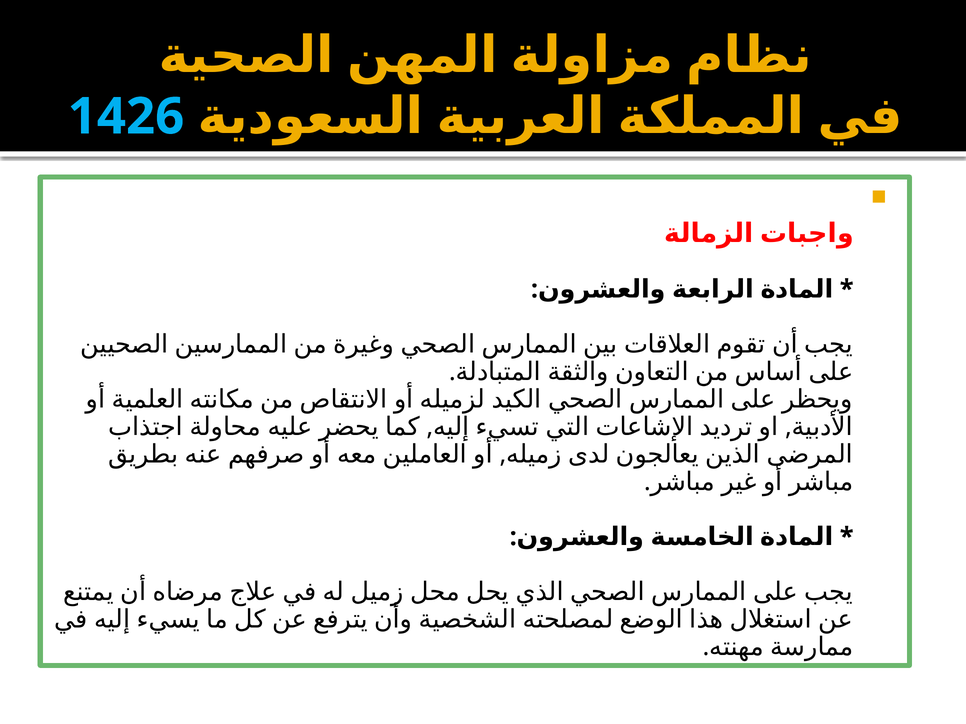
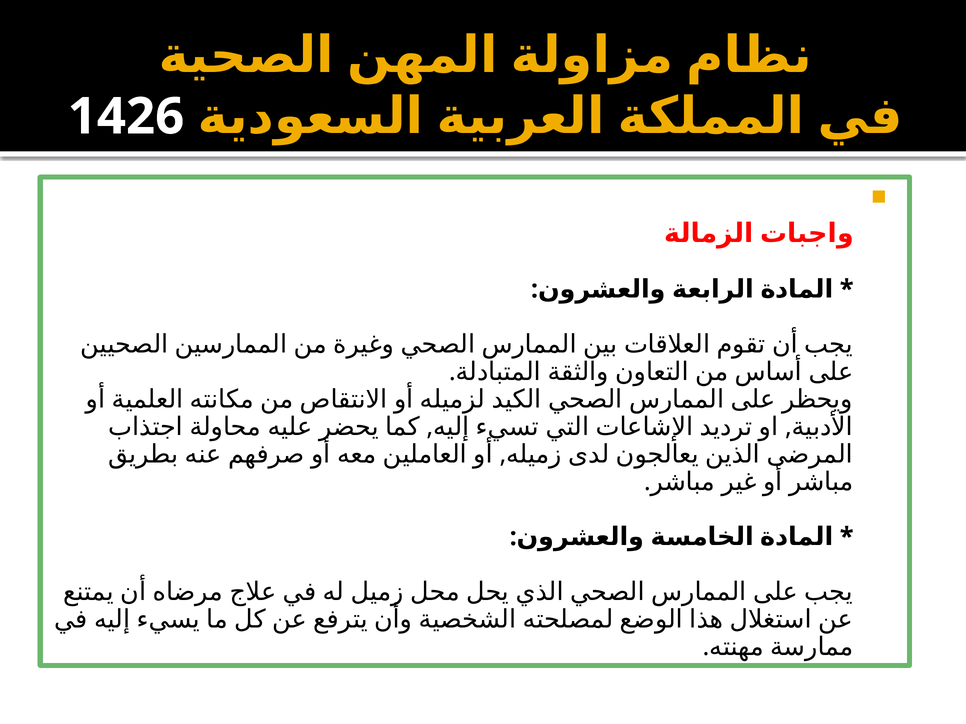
1426 colour: light blue -> white (126, 117)
